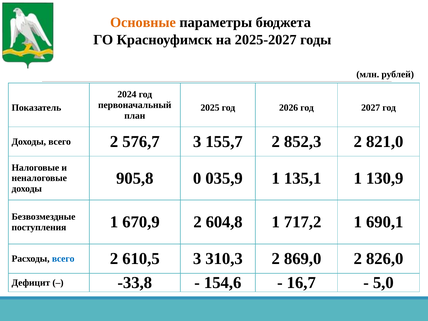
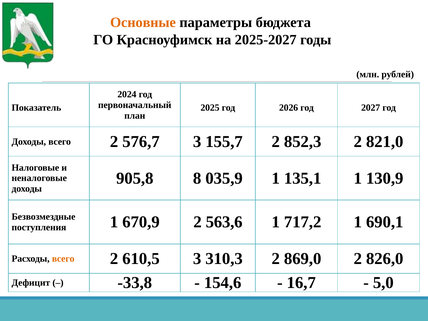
0: 0 -> 8 (197, 178)
604,8: 604,8 -> 563,6 (224, 222)
всего colour: blue -> orange (63, 259)
